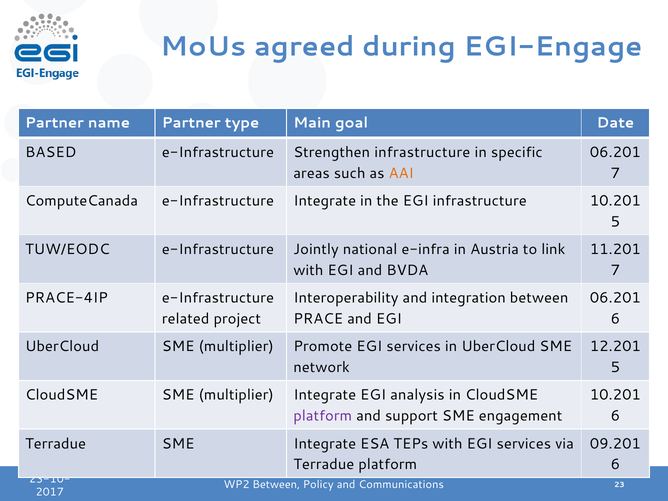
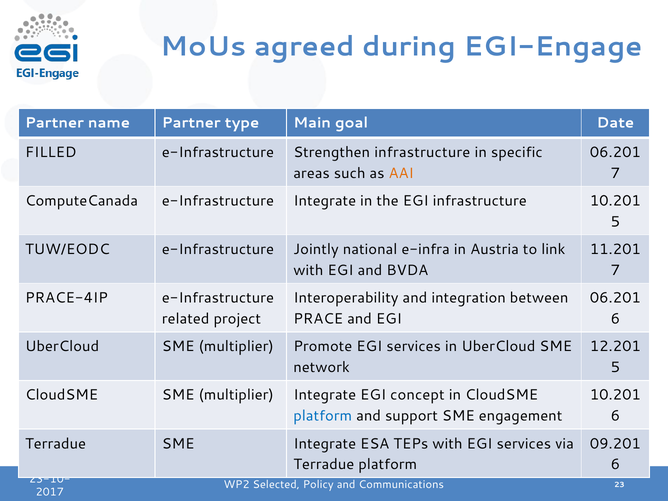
BASED: BASED -> FILLED (51, 152)
analysis: analysis -> concept (417, 395)
platform colour: purple -> blue (323, 416)
WP2 Between: Between -> Selected (276, 484)
